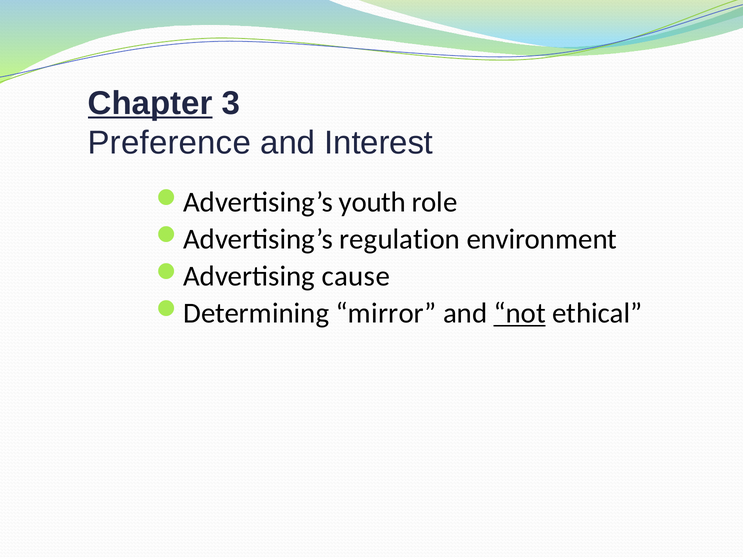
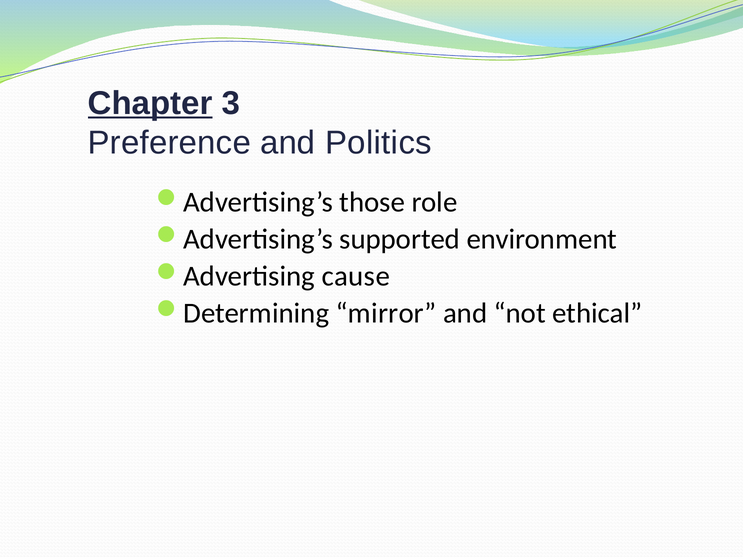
Interest: Interest -> Politics (378, 143)
youth: youth -> those (372, 202)
regulation: regulation -> supported (400, 239)
not underline: present -> none (520, 313)
